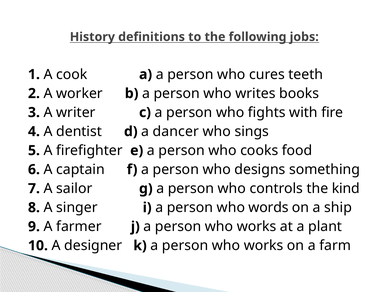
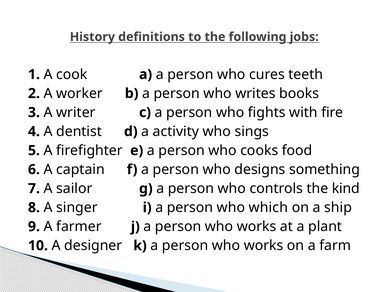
dancer: dancer -> activity (176, 131)
words: words -> which (268, 207)
